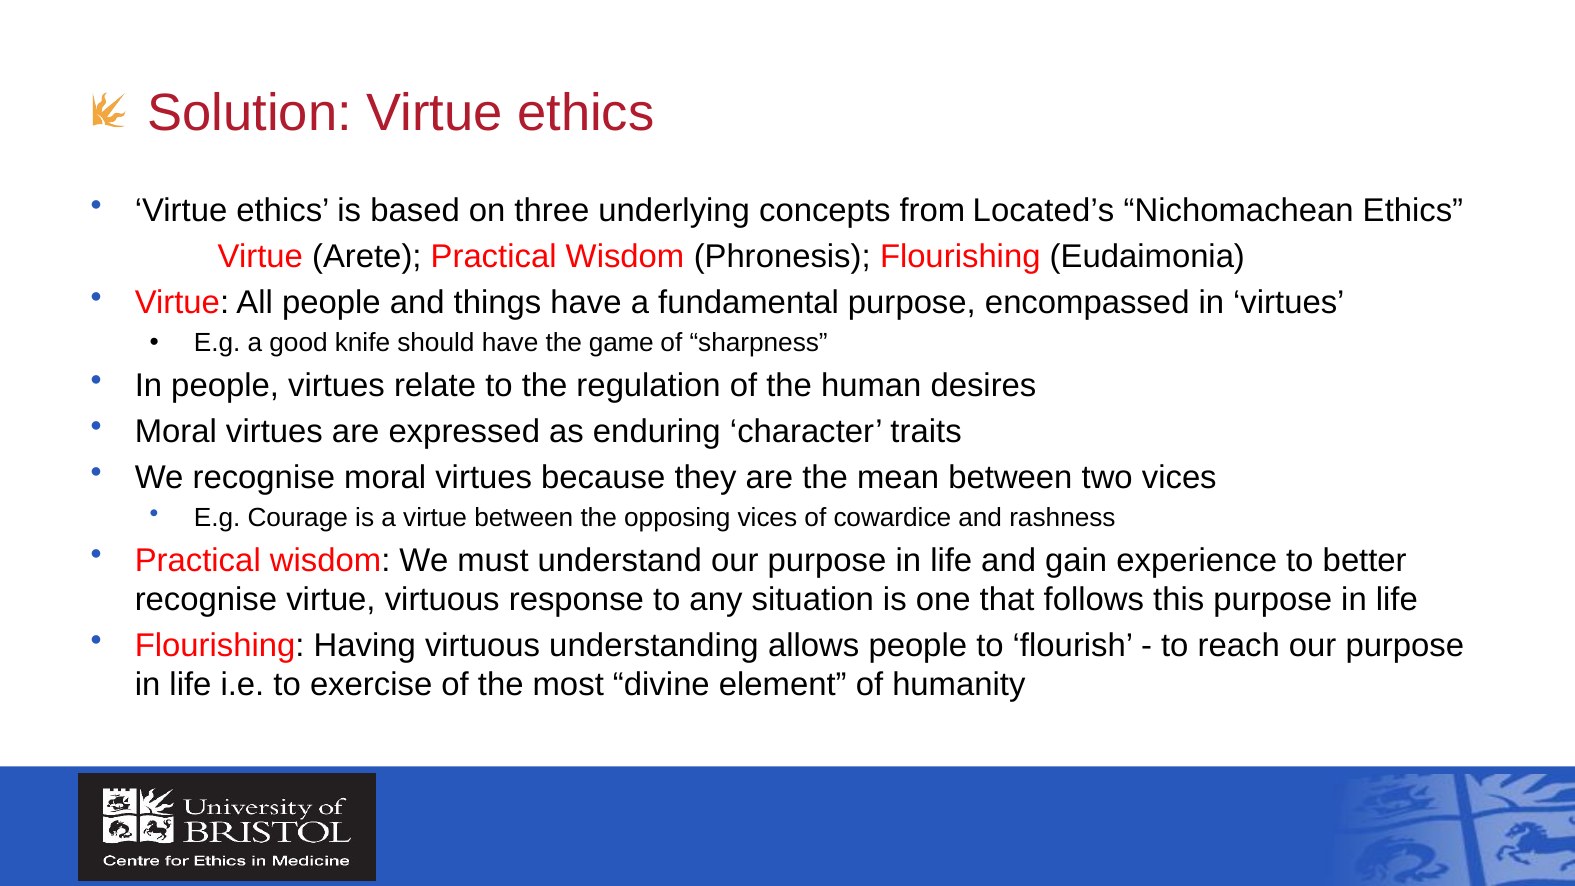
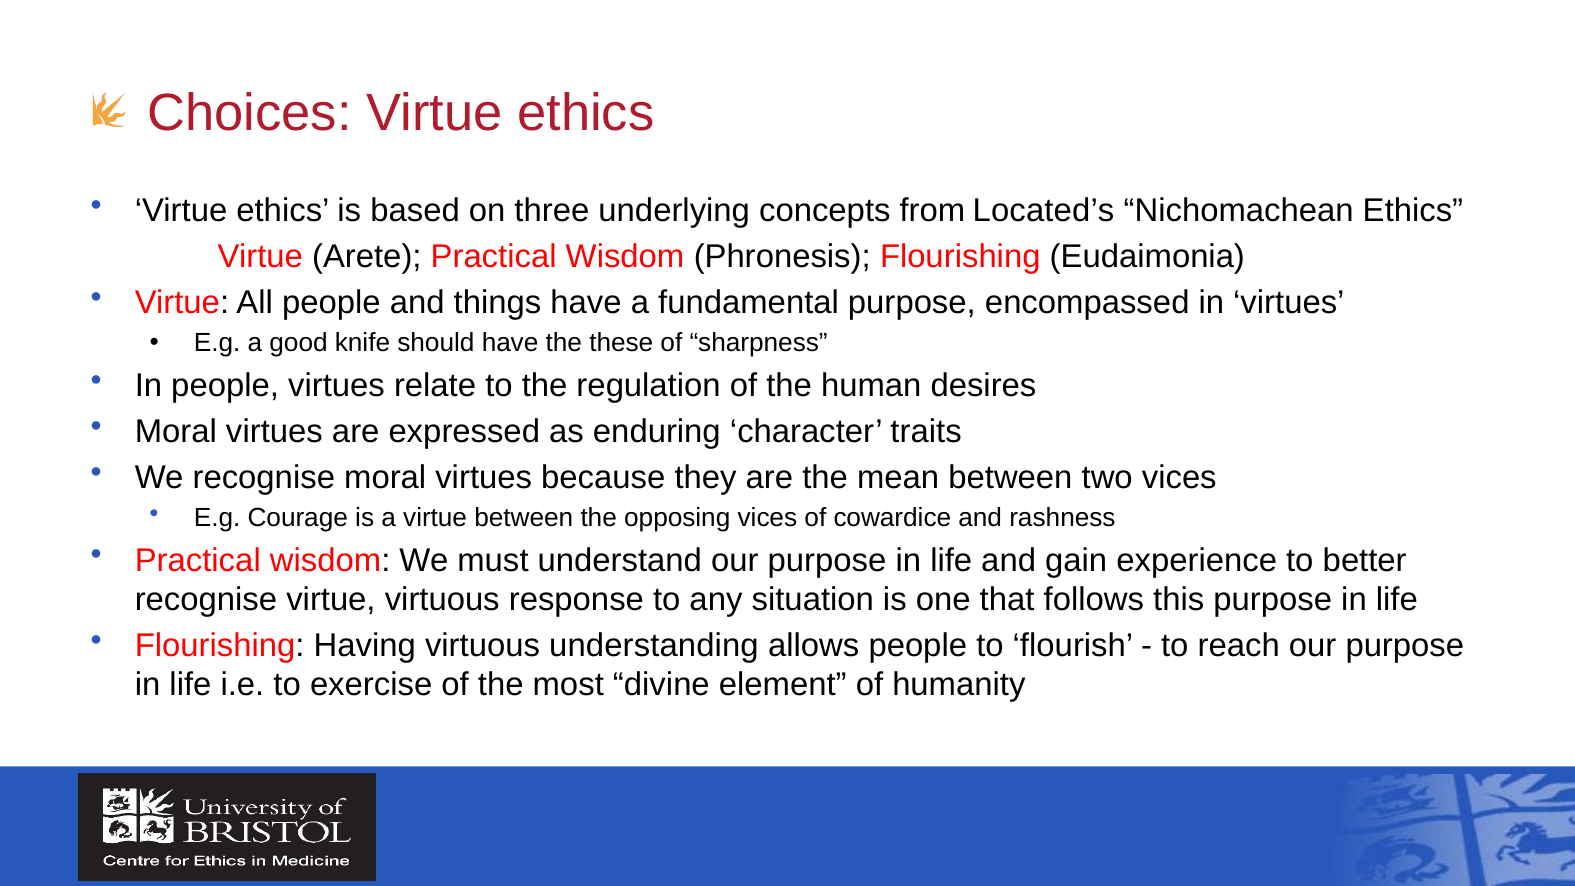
Solution: Solution -> Choices (250, 113)
game: game -> these (621, 343)
